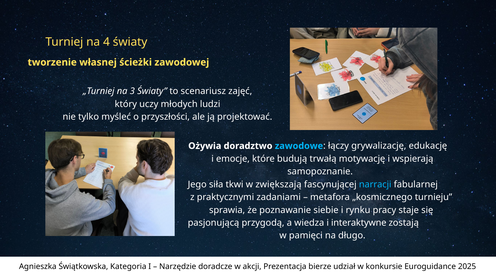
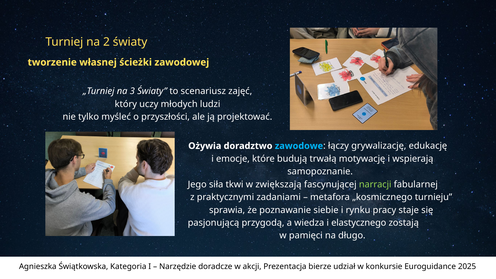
4: 4 -> 2 (106, 42)
narracji colour: light blue -> light green (375, 184)
interaktywne: interaktywne -> elastycznego (359, 223)
